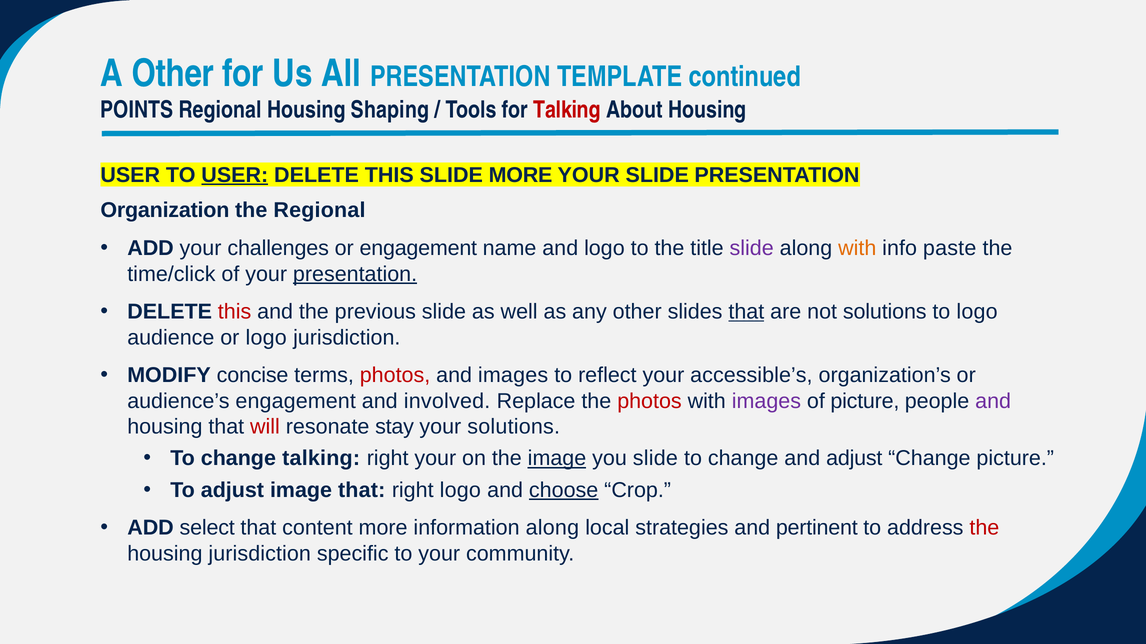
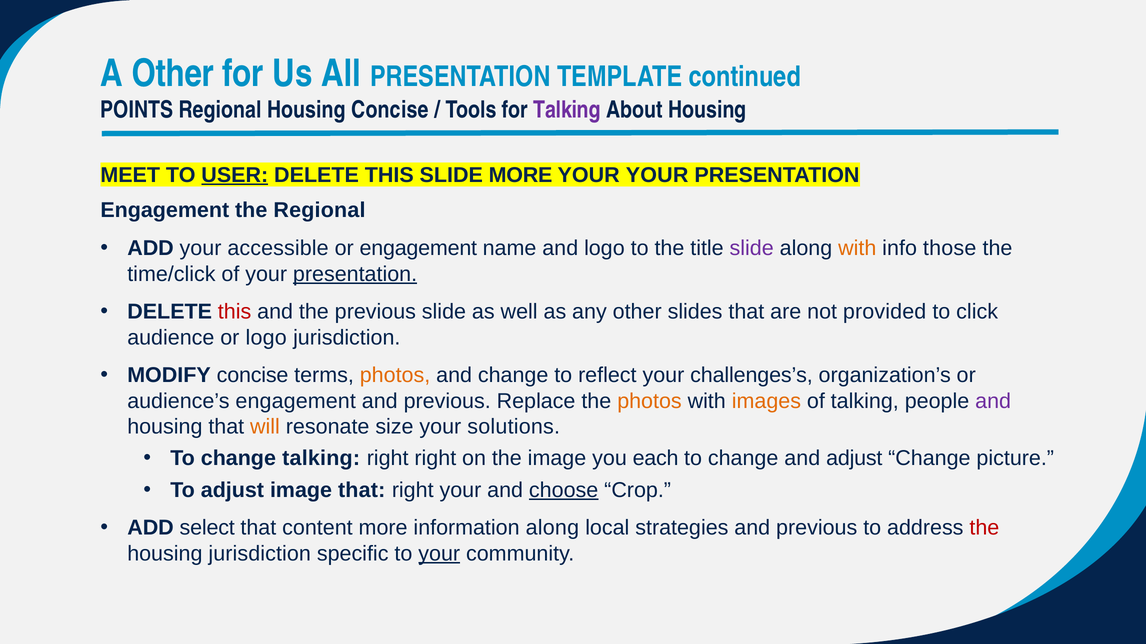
Housing Shaping: Shaping -> Concise (390, 110)
Talking colour: red -> purple (567, 110)
USER: USER -> MEET (130, 175)
YOUR SLIDE: SLIDE -> YOUR (657, 175)
Organization: Organization -> Engagement (165, 210)
challenges: challenges -> accessible (278, 248)
paste: paste -> those (950, 248)
that underline: present -> none (746, 312)
not solutions: solutions -> provided (885, 312)
to logo: logo -> click (977, 312)
photos colour: red -> orange (395, 376)
and images: images -> change (513, 376)
accessible’s: accessible’s -> challenges’s (751, 376)
involved: involved -> previous (447, 401)
photos colour: red -> orange (649, 401)
images colour: purple -> orange (766, 401)
of picture: picture -> talking (865, 401)
will colour: red -> orange (265, 427)
stay: stay -> size (394, 427)
right your: your -> right (435, 459)
image underline: present -> none (557, 459)
you slide: slide -> each (656, 459)
right logo: logo -> your (460, 491)
strategies and pertinent: pertinent -> previous (817, 528)
your underline: none -> present (439, 554)
